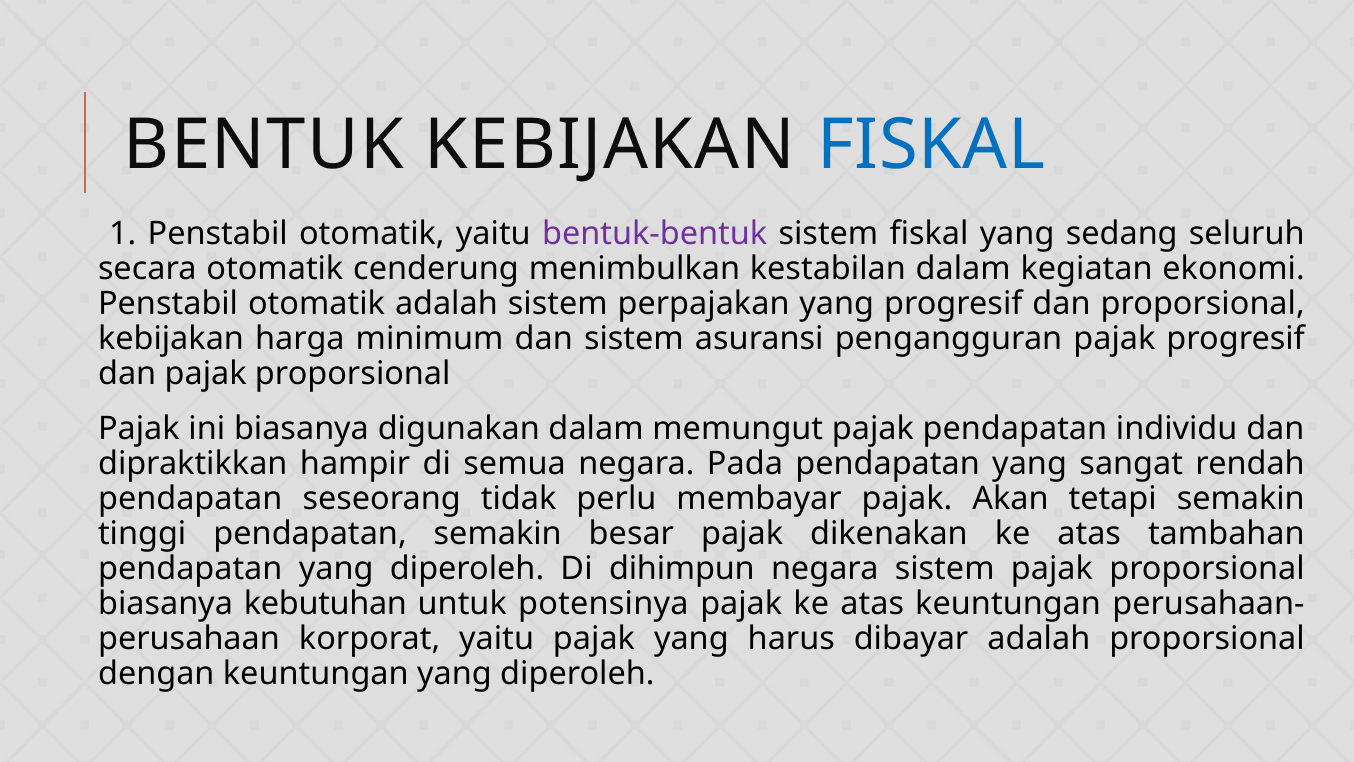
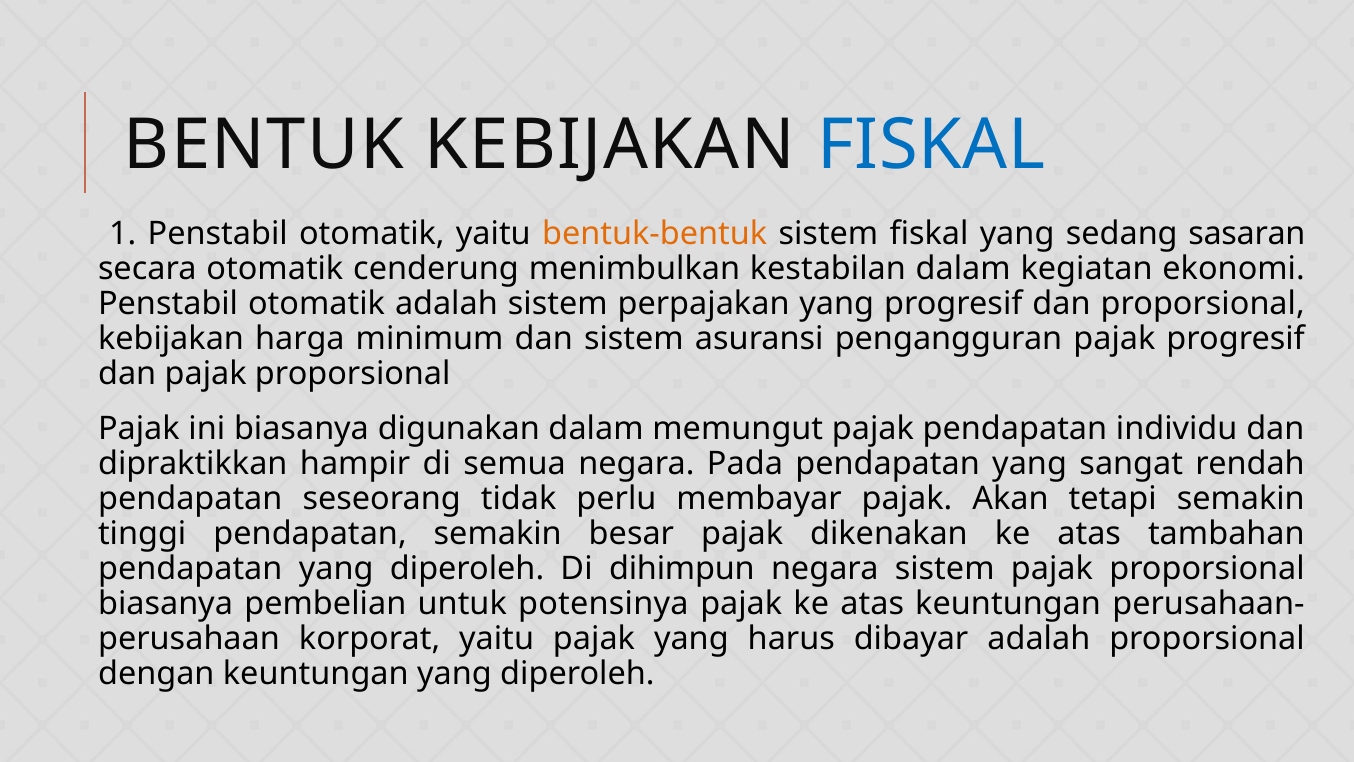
bentuk-bentuk colour: purple -> orange (655, 234)
seluruh: seluruh -> sasaran (1247, 234)
kebutuhan: kebutuhan -> pembelian (325, 604)
